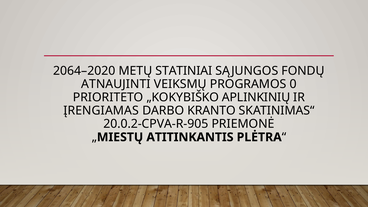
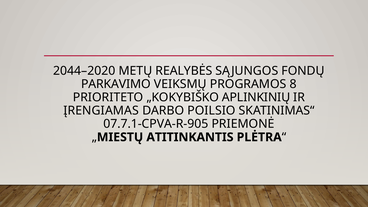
2064–2020: 2064–2020 -> 2044–2020 (84, 71)
STATINIAI: STATINIAI -> REALYBĖS (184, 71)
ATNAUJINTI: ATNAUJINTI -> PARKAVIMO (116, 84)
0: 0 -> 8 (293, 84)
KRANTO: KRANTO -> POILSIO (211, 111)
20.0.2-CPVA-R-905: 20.0.2-CPVA-R-905 -> 07.7.1-CPVA-R-905 (156, 124)
